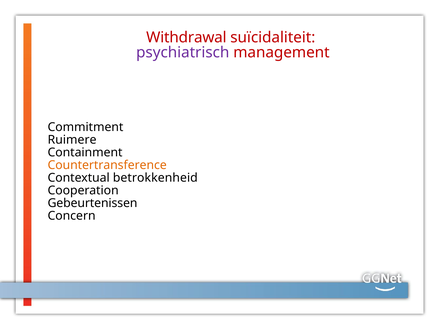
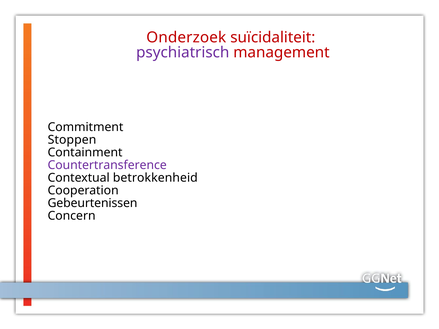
Withdrawal: Withdrawal -> Onderzoek (186, 38)
Ruimere: Ruimere -> Stoppen (72, 140)
Countertransference colour: orange -> purple (107, 165)
